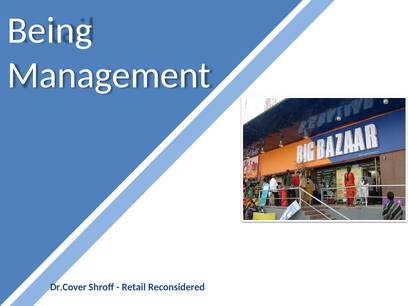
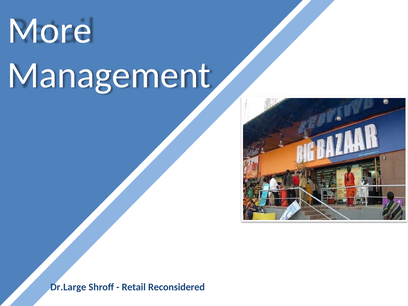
Being: Being -> More (50, 30)
Dr.Cover: Dr.Cover -> Dr.Large (68, 287)
